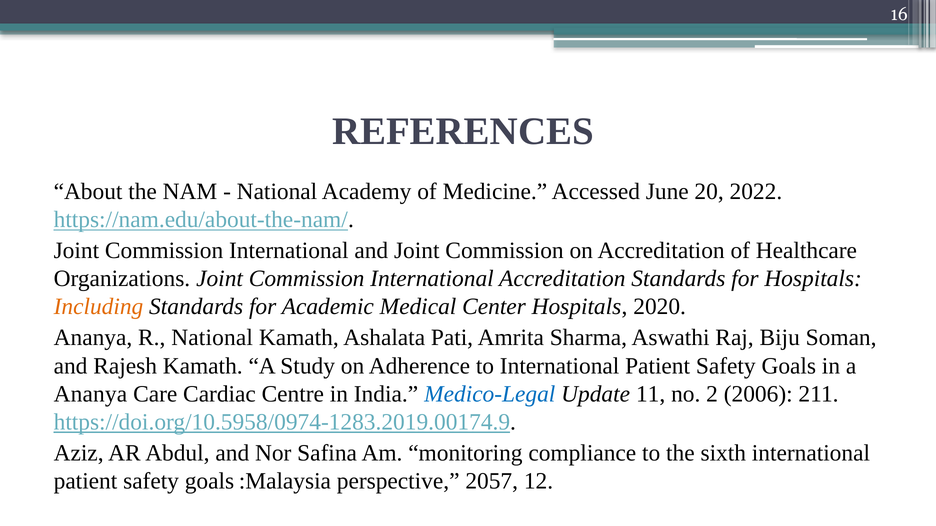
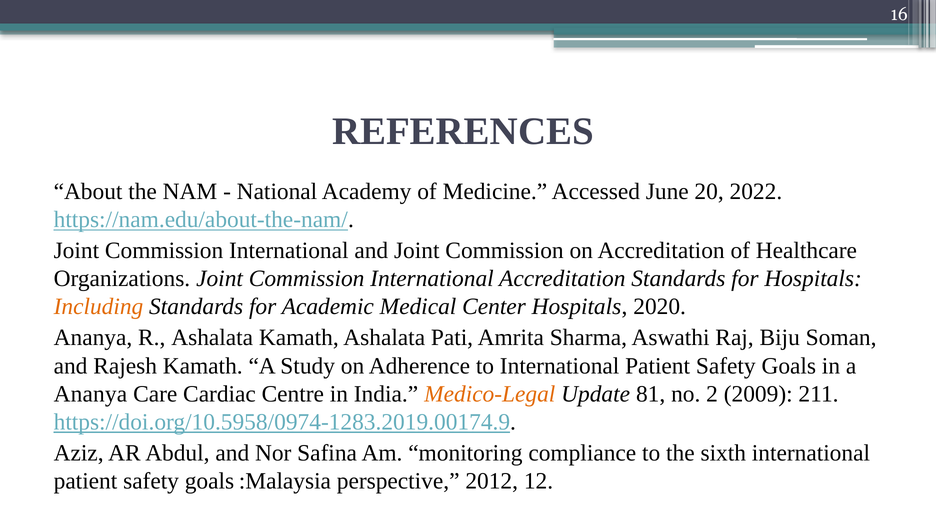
R National: National -> Ashalata (212, 338)
Medico-Legal colour: blue -> orange (490, 394)
11: 11 -> 81 (651, 394)
2006: 2006 -> 2009 (758, 394)
2057: 2057 -> 2012 (492, 481)
